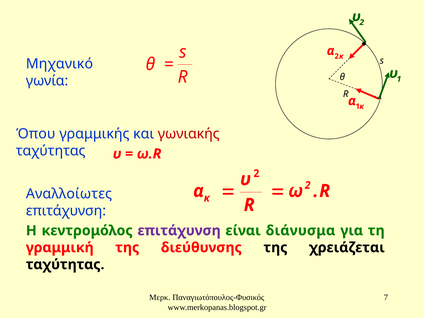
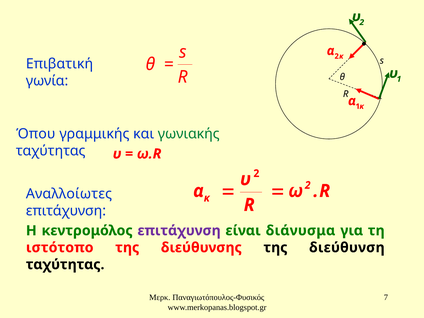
Μηχανικό: Μηχανικό -> Επιβατική (60, 64)
γωνιακής colour: red -> green (189, 134)
γραμμική: γραμμική -> ιστότοπο (60, 248)
χρειάζεται: χρειάζεται -> διεύθυνση (347, 248)
